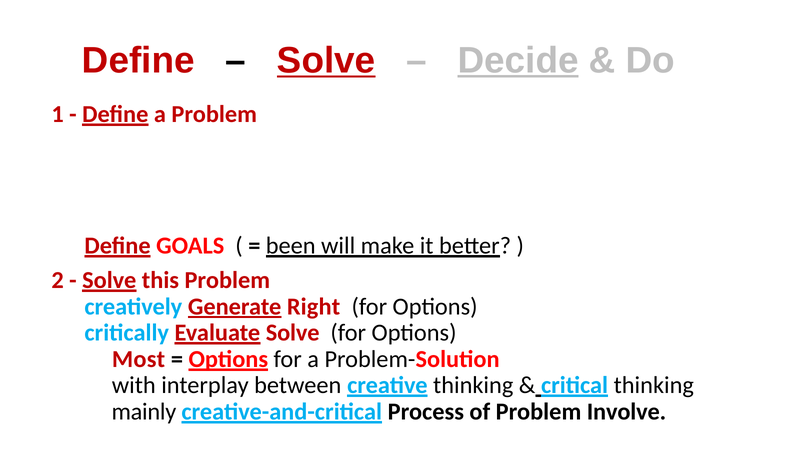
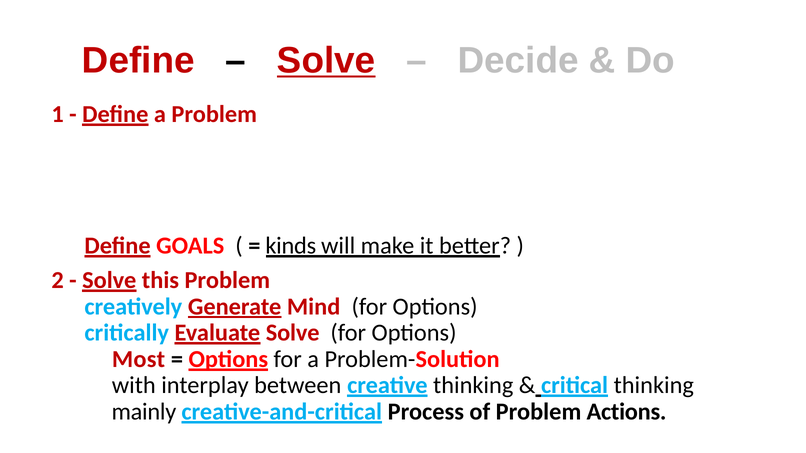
Decide underline: present -> none (518, 61)
been: been -> kinds (291, 246)
Right: Right -> Mind (314, 307)
Involve: Involve -> Actions (626, 412)
